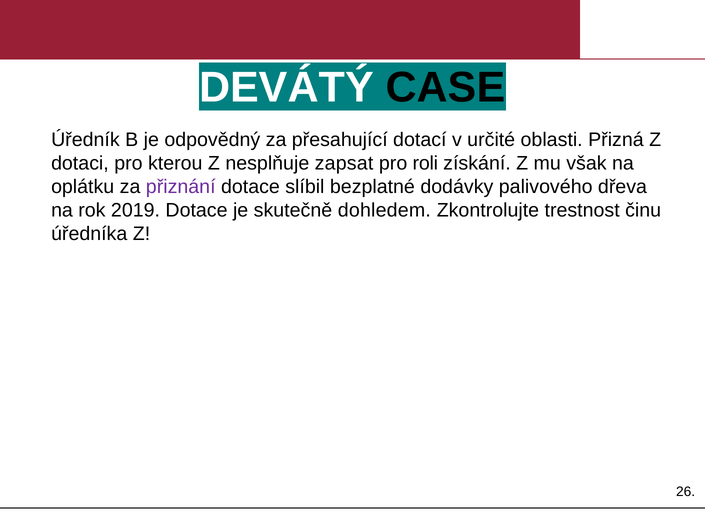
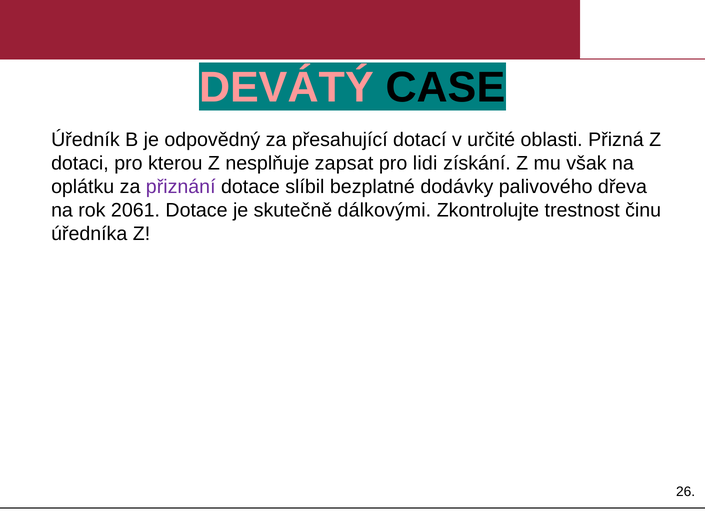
DEVÁTÝ colour: white -> pink (286, 87)
roli: roli -> lidi (425, 164)
2019: 2019 -> 2061 (136, 211)
dohledem: dohledem -> dálkovými (384, 211)
